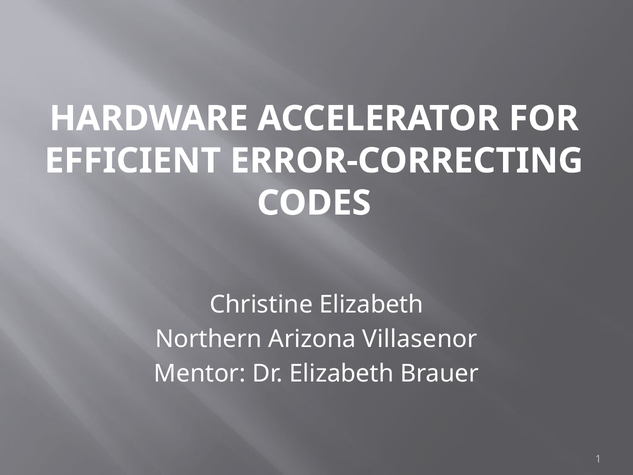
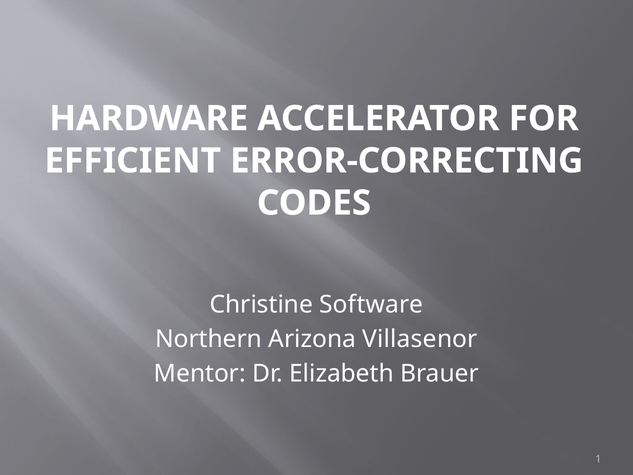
Christine Elizabeth: Elizabeth -> Software (371, 304)
